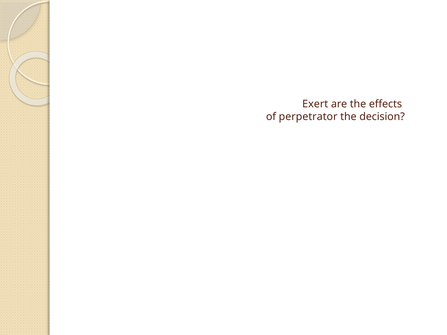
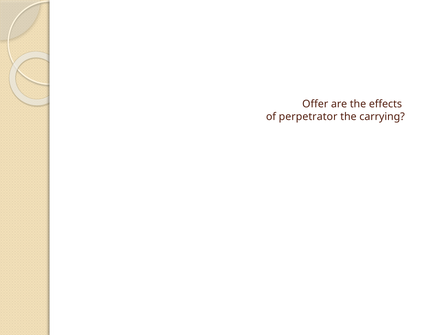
Exert: Exert -> Offer (315, 104)
decision: decision -> carrying (382, 117)
